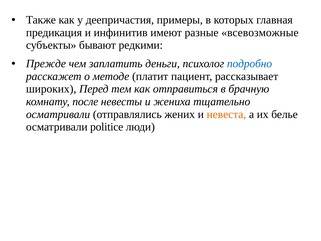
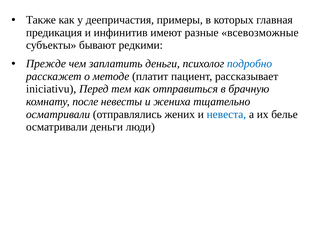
широких: широких -> iniciativu (51, 89)
невеста colour: orange -> blue (226, 114)
осматривали politice: politice -> деньги (107, 127)
